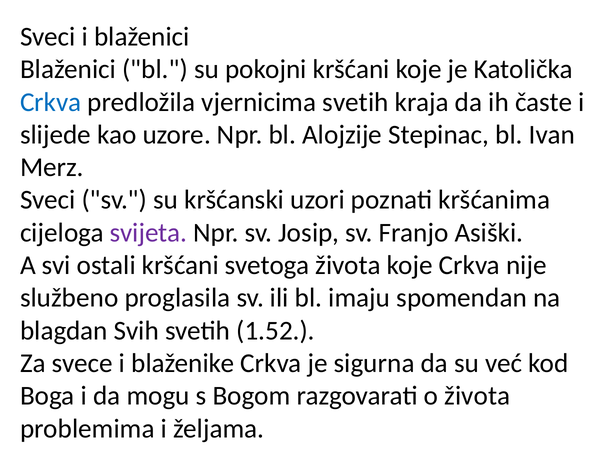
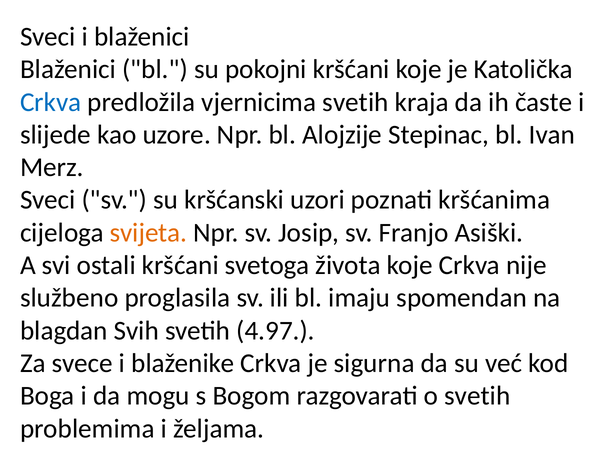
svijeta colour: purple -> orange (149, 233)
1.52: 1.52 -> 4.97 (276, 331)
o života: života -> svetih (477, 396)
